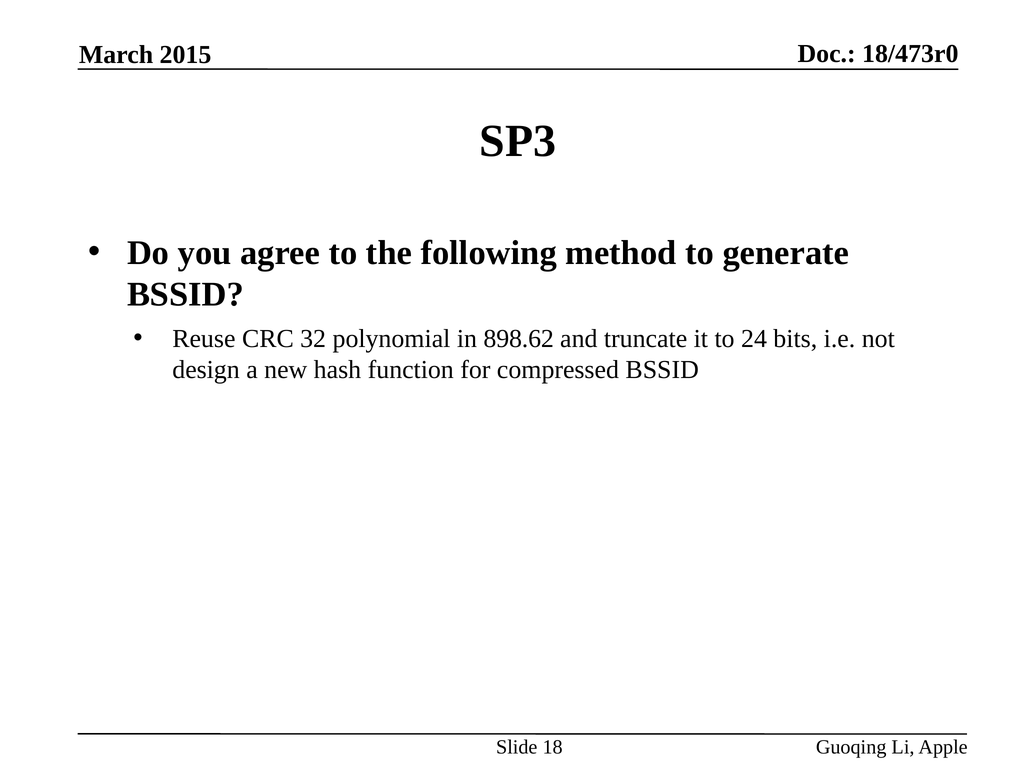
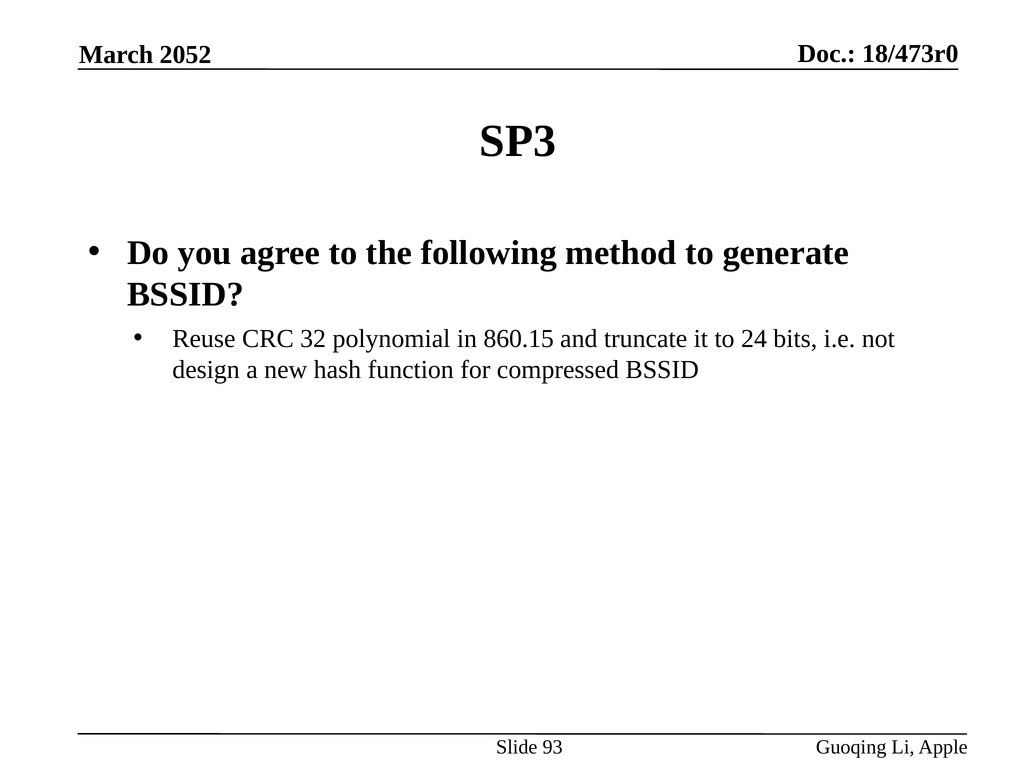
2015: 2015 -> 2052 (185, 55)
898.62: 898.62 -> 860.15 (519, 339)
18: 18 -> 93 (553, 747)
